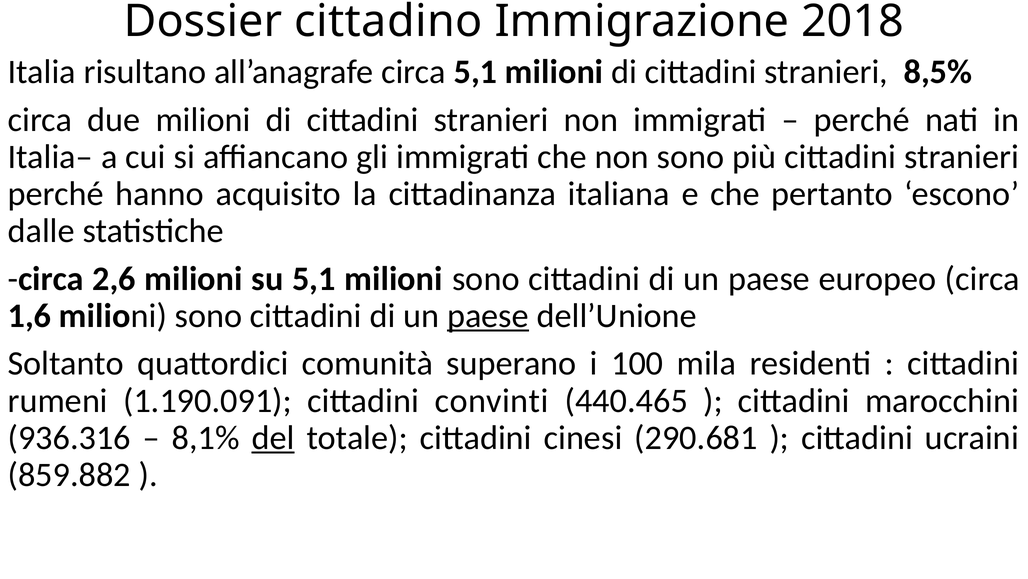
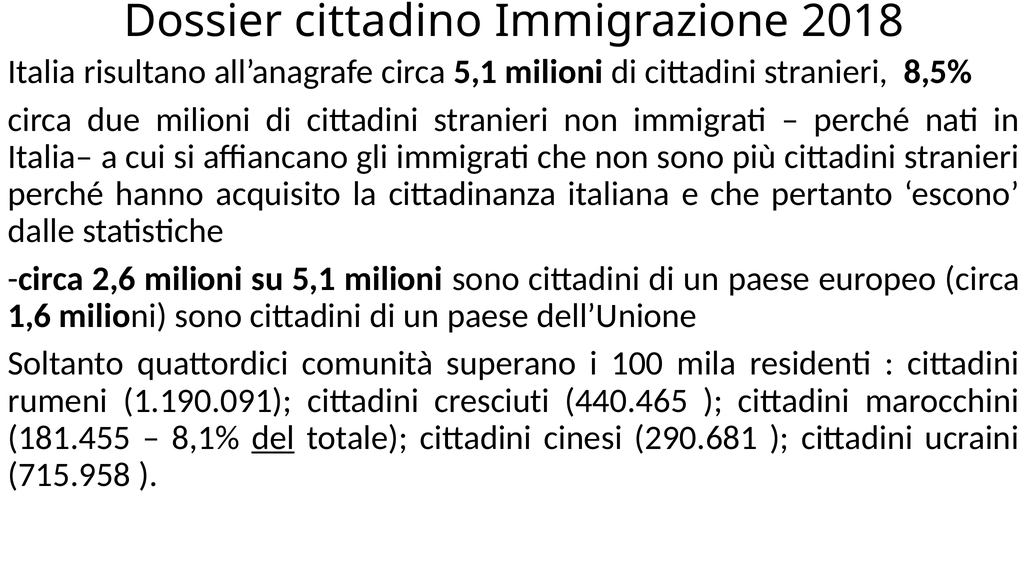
paese underline: present -> none (488, 315)
convinti: convinti -> cresciuti (492, 400)
936.316: 936.316 -> 181.455 (69, 437)
859.882: 859.882 -> 715.958 (69, 474)
